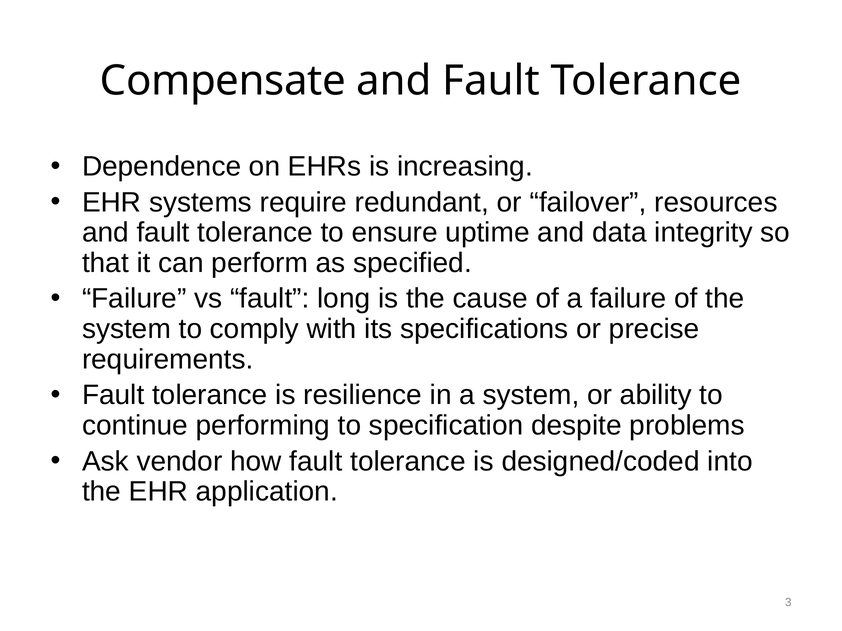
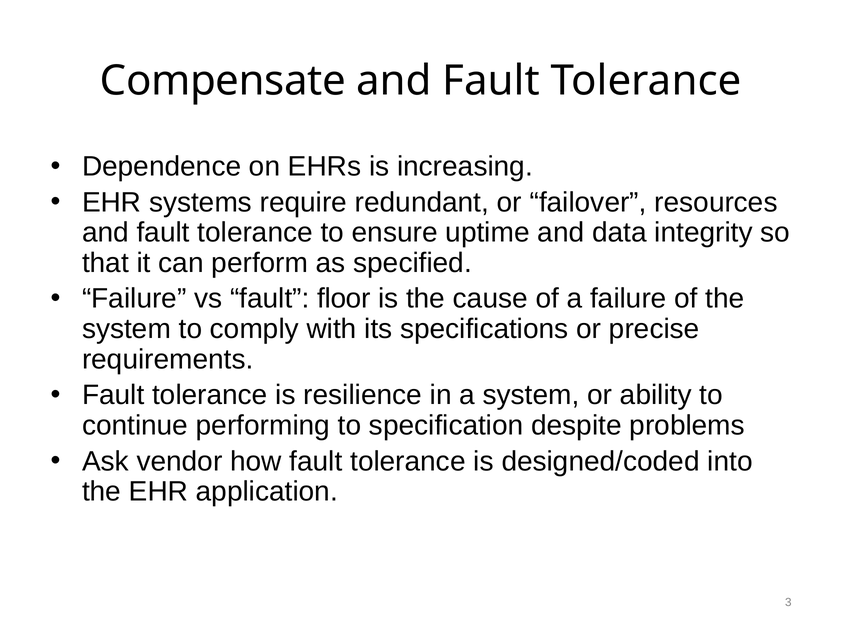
long: long -> floor (344, 299)
